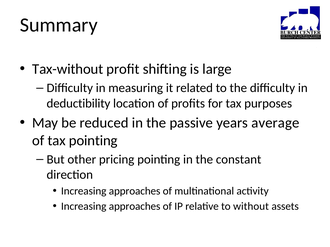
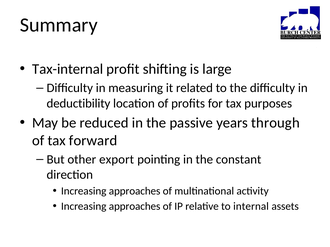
Tax-without: Tax-without -> Tax-internal (68, 69)
average: average -> through (275, 123)
tax pointing: pointing -> forward (93, 141)
pricing: pricing -> export (117, 160)
without: without -> internal (251, 207)
